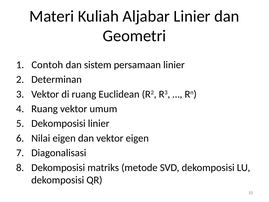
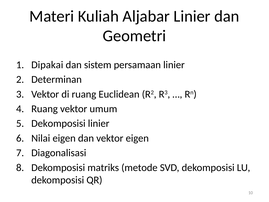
Contoh: Contoh -> Dipakai (47, 65)
